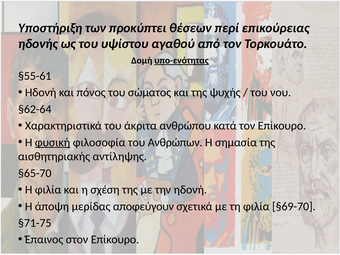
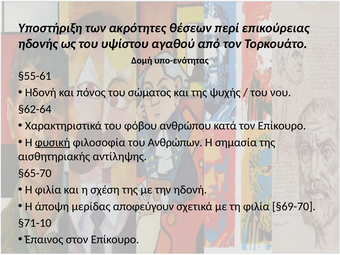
προκύπτει: προκύπτει -> ακρότητες (138, 28)
υπο-ενότητας underline: present -> none (182, 61)
άκριτα: άκριτα -> φόβου (141, 126)
§71-75: §71-75 -> §71-10 (35, 223)
